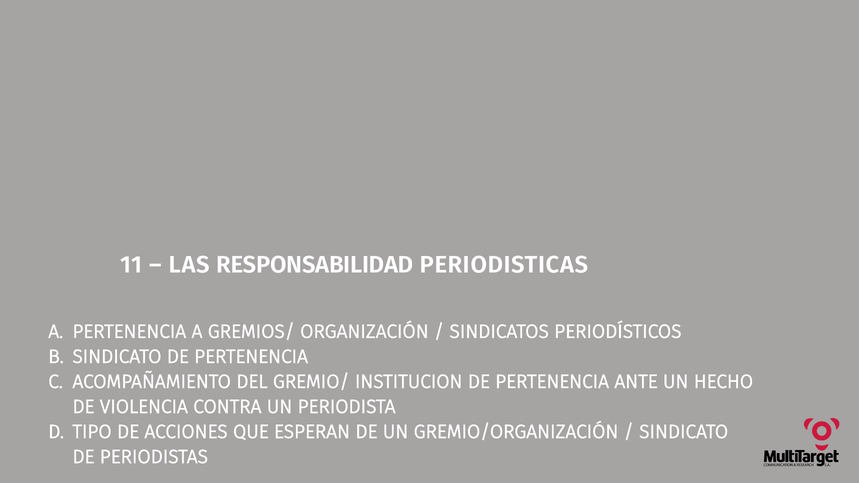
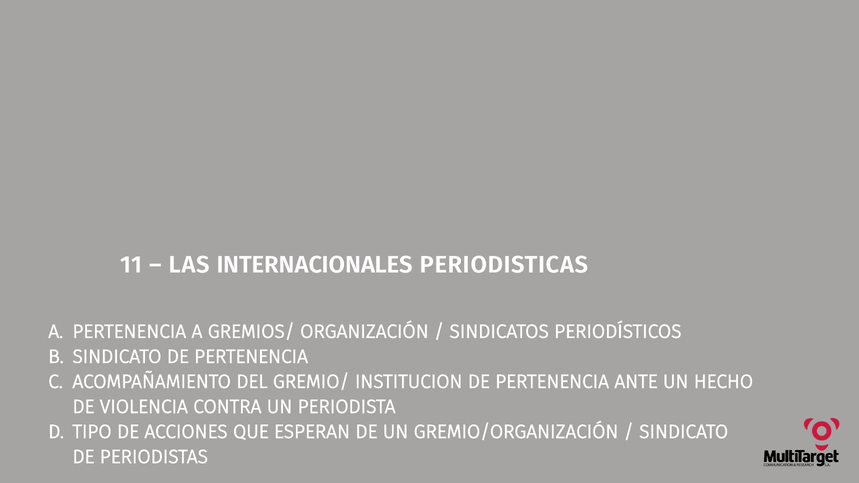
RESPONSABILIDAD: RESPONSABILIDAD -> INTERNACIONALES (315, 265)
